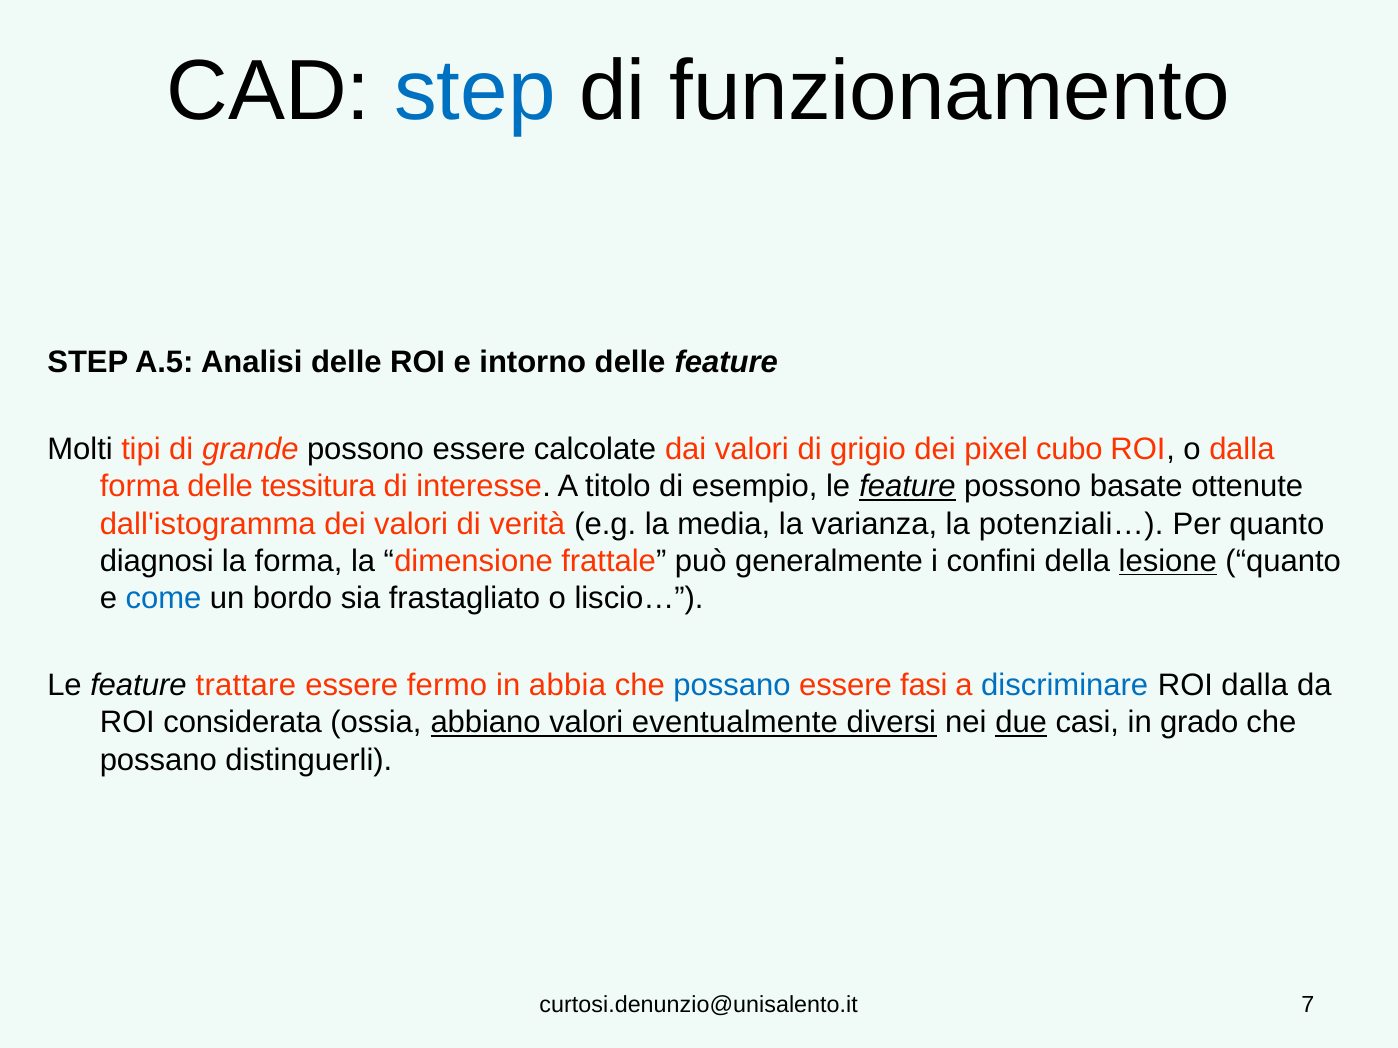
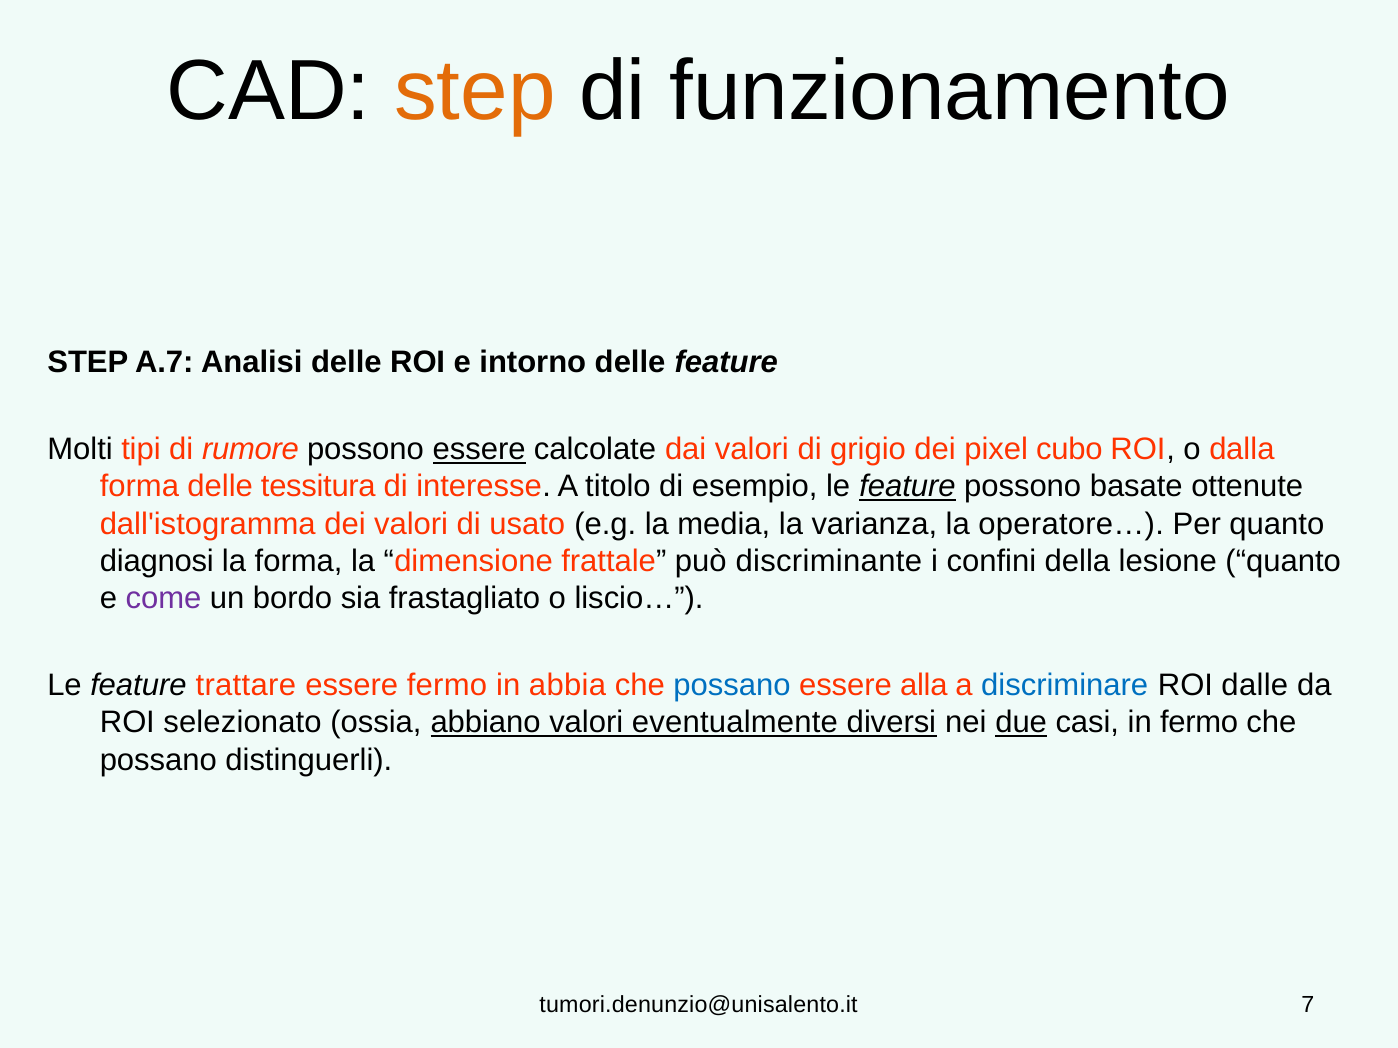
step colour: blue -> orange (475, 92)
A.5: A.5 -> A.7 (164, 363)
grande: grande -> rumore (251, 450)
essere underline: none -> present (479, 450)
verità: verità -> usato (527, 524)
potenziali…: potenziali… -> operatore… (1071, 524)
generalmente: generalmente -> discriminante (829, 561)
lesione underline: present -> none (1168, 561)
come colour: blue -> purple (163, 599)
fasi: fasi -> alla (924, 686)
ROI dalla: dalla -> dalle (1255, 686)
considerata: considerata -> selezionato (243, 723)
in grado: grado -> fermo (1199, 723)
curtosi.denunzio@unisalento.it: curtosi.denunzio@unisalento.it -> tumori.denunzio@unisalento.it (699, 1005)
